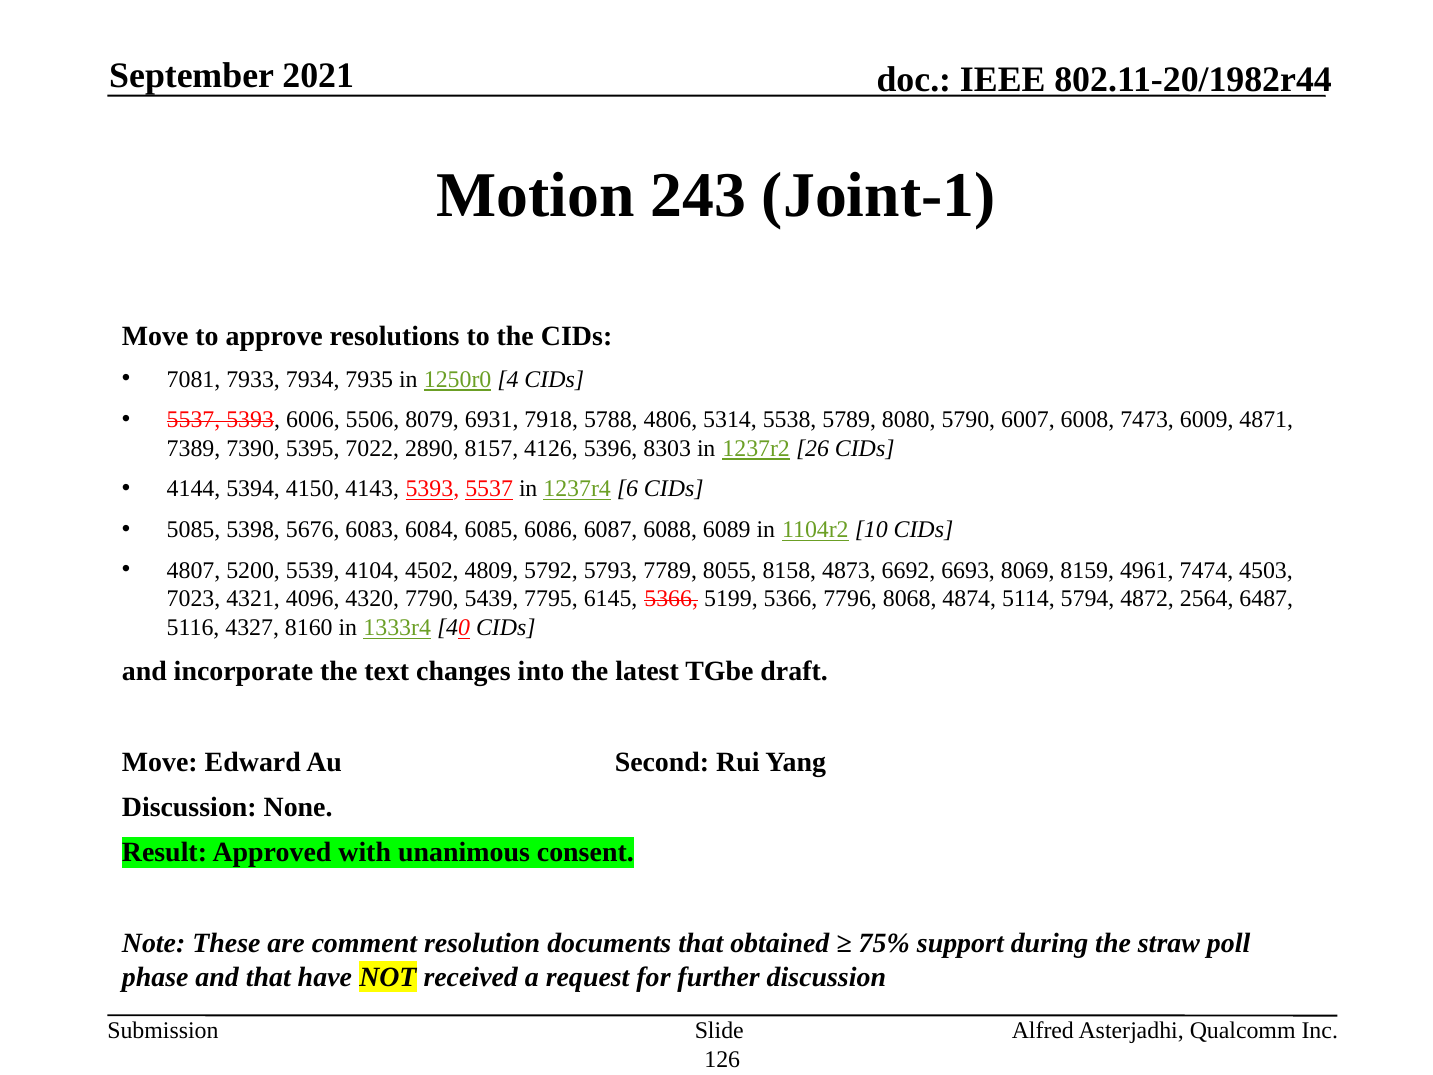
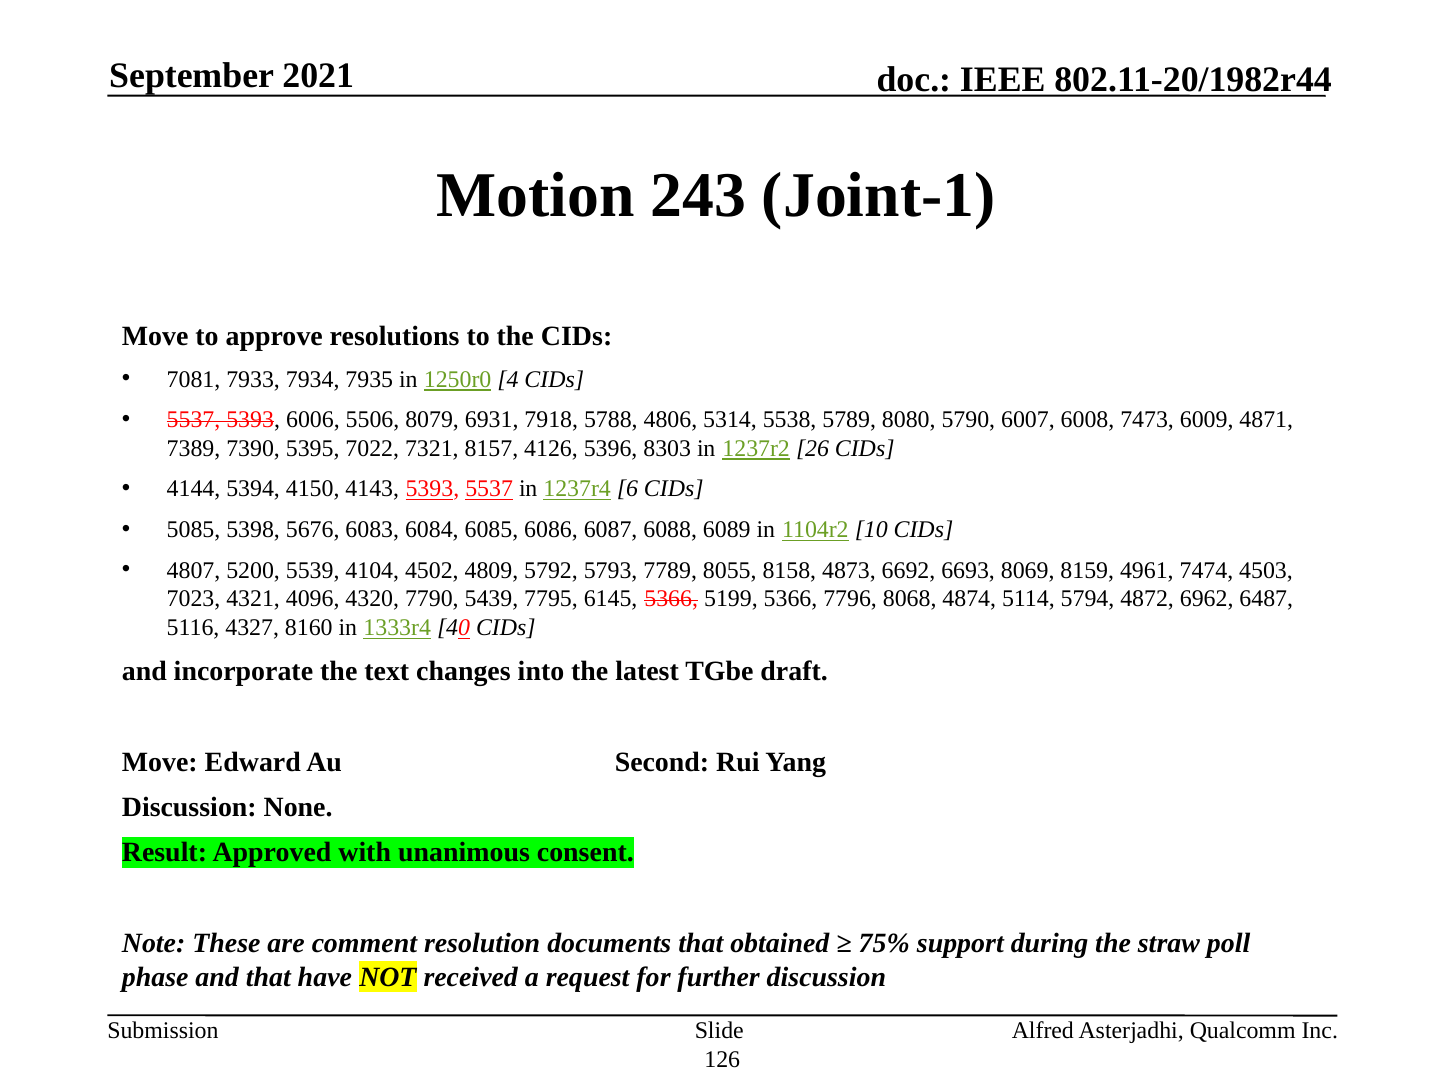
2890: 2890 -> 7321 (432, 448)
2564: 2564 -> 6962 (1207, 599)
